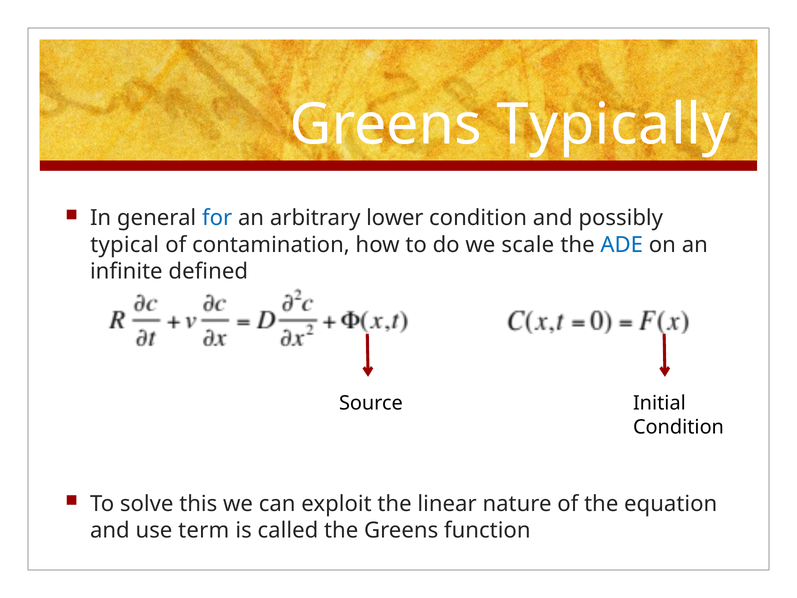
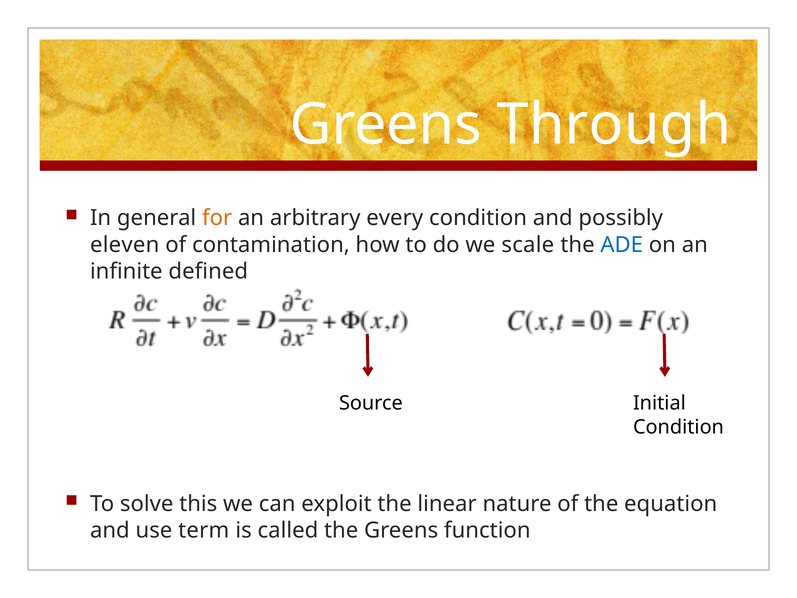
Typically: Typically -> Through (614, 125)
for colour: blue -> orange (217, 218)
lower: lower -> every (395, 218)
typical: typical -> eleven (125, 245)
